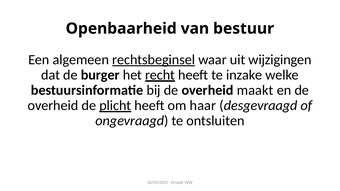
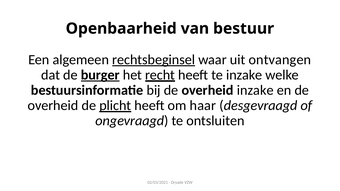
wijzigingen: wijzigingen -> ontvangen (280, 60)
burger underline: none -> present (100, 75)
overheid maakt: maakt -> inzake (255, 90)
